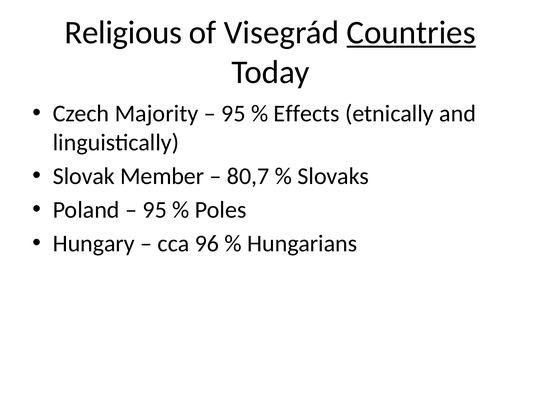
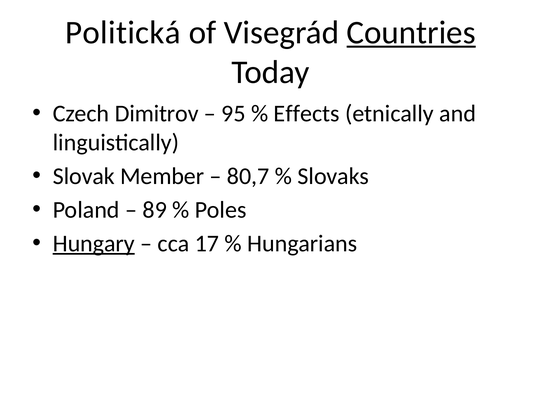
Religious: Religious -> Politická (123, 33)
Majority: Majority -> Dimitrov (157, 113)
95: 95 -> 89 (155, 210)
Hungary underline: none -> present (94, 243)
96: 96 -> 17 (207, 243)
